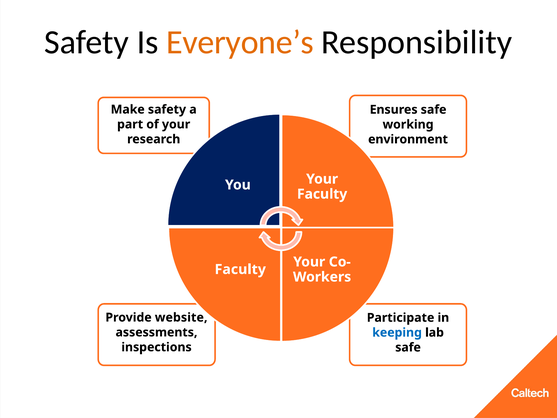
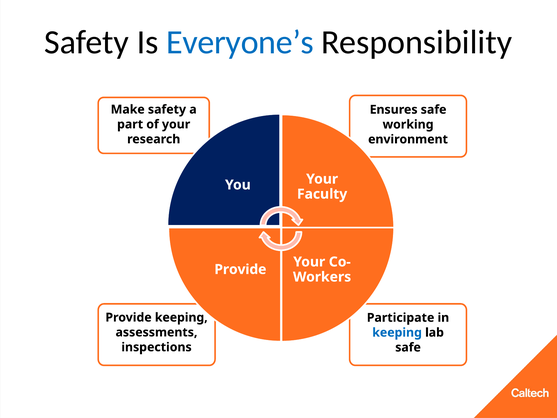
Everyone’s colour: orange -> blue (240, 42)
Faculty: Faculty -> Provide (240, 269)
Provide website: website -> keeping (181, 317)
